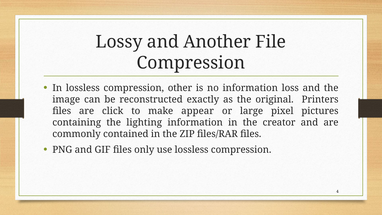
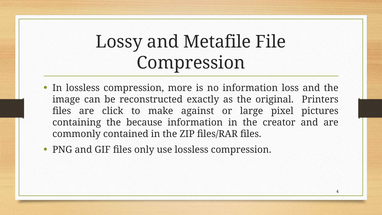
Another: Another -> Metafile (217, 42)
other: other -> more (180, 88)
appear: appear -> against (198, 111)
lighting: lighting -> because (144, 122)
